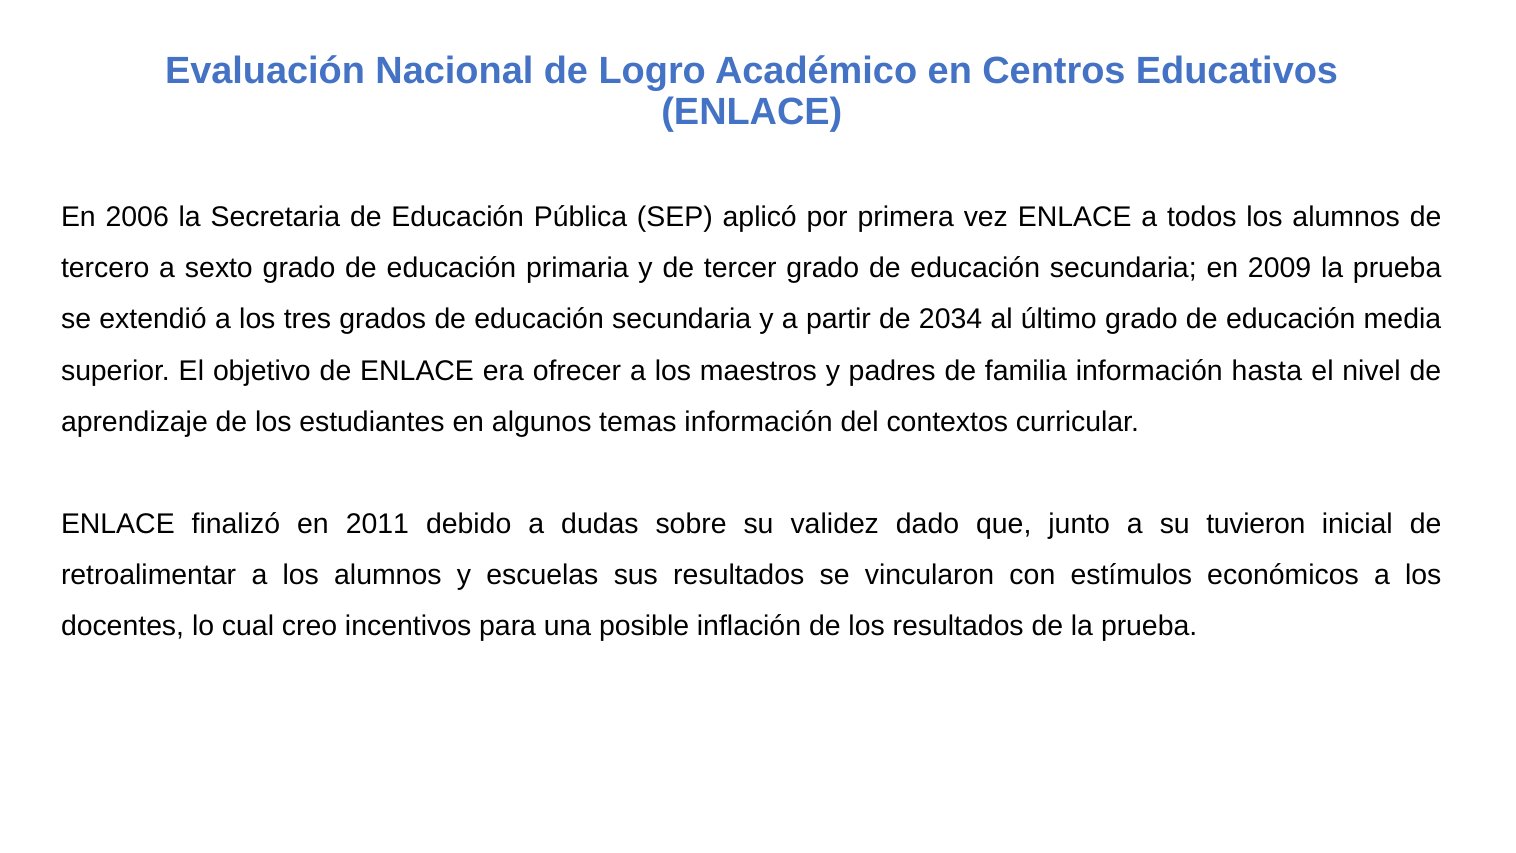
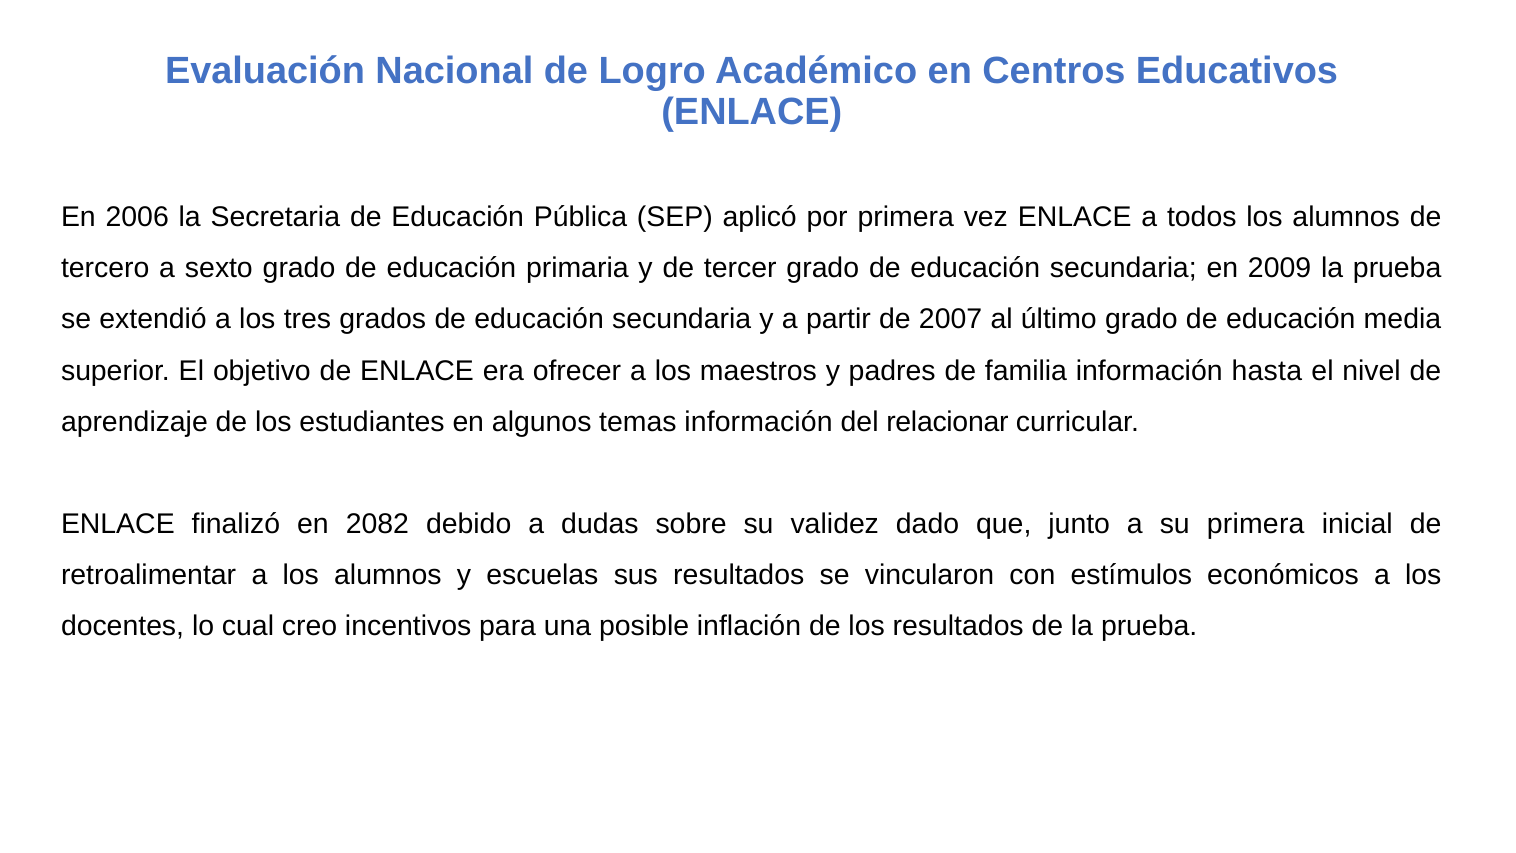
2034: 2034 -> 2007 (951, 319)
contextos: contextos -> relacionar (947, 422)
2011: 2011 -> 2082 (377, 524)
su tuvieron: tuvieron -> primera (1256, 524)
